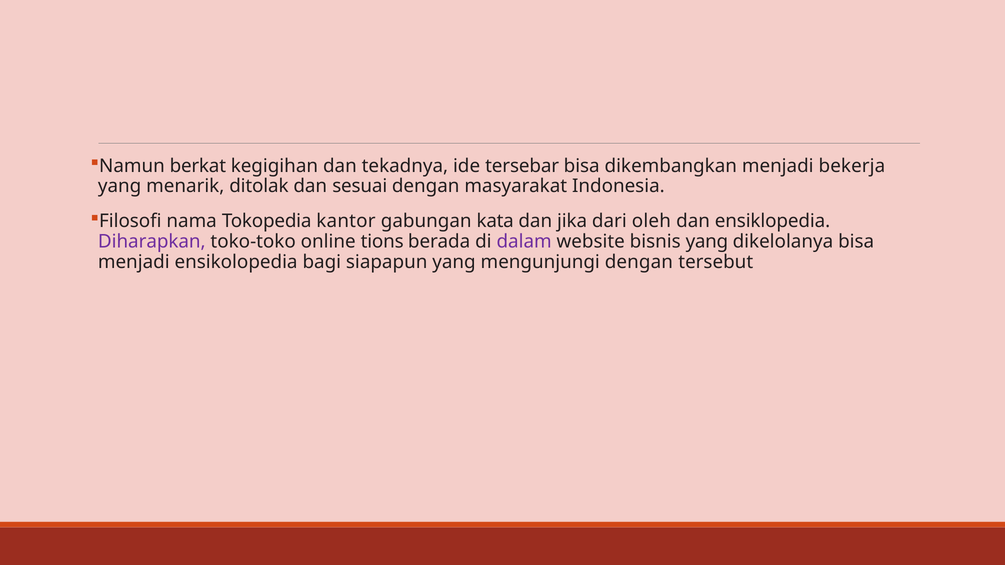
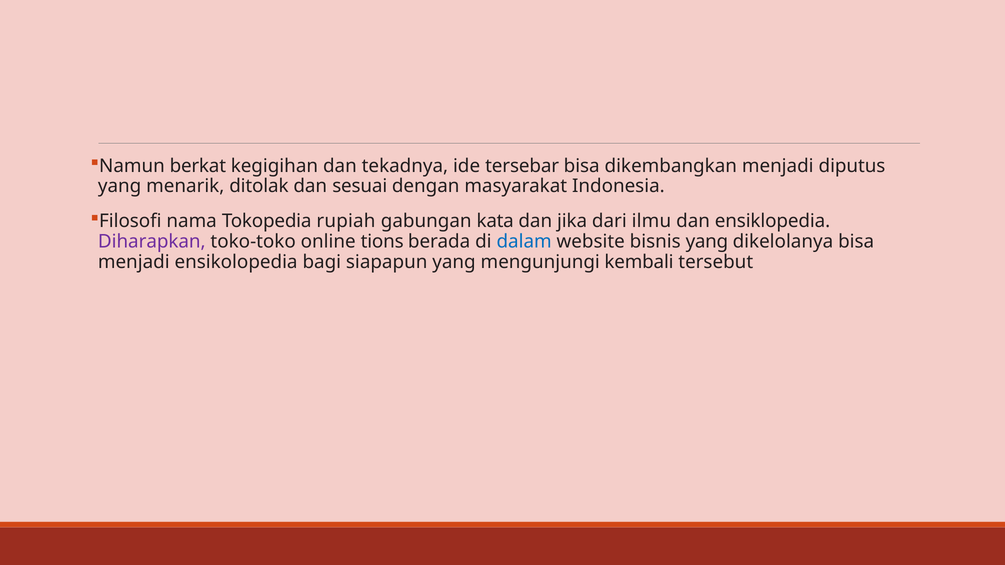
bekerja: bekerja -> diputus (852, 166)
kantor: kantor -> rupiah (346, 221)
oleh: oleh -> ilmu (651, 221)
dalam colour: purple -> blue (524, 242)
mengunjungi dengan: dengan -> kembali (639, 262)
